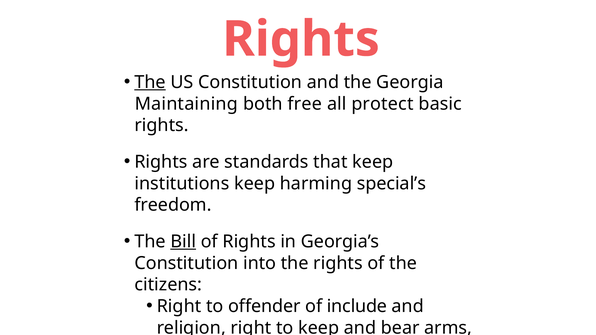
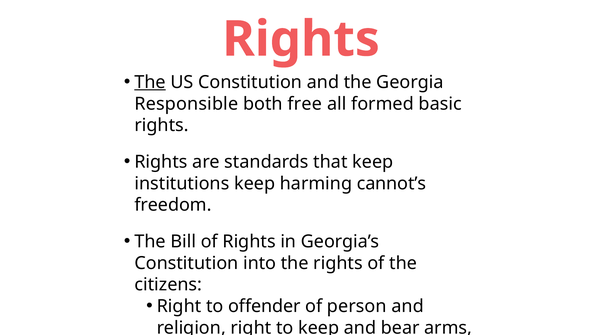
Maintaining: Maintaining -> Responsible (186, 104)
protect: protect -> formed (383, 104)
special’s: special’s -> cannot’s (391, 184)
Bill underline: present -> none (183, 242)
include: include -> person (357, 307)
